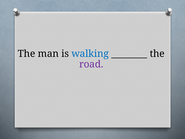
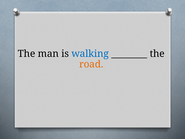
road colour: purple -> orange (91, 64)
